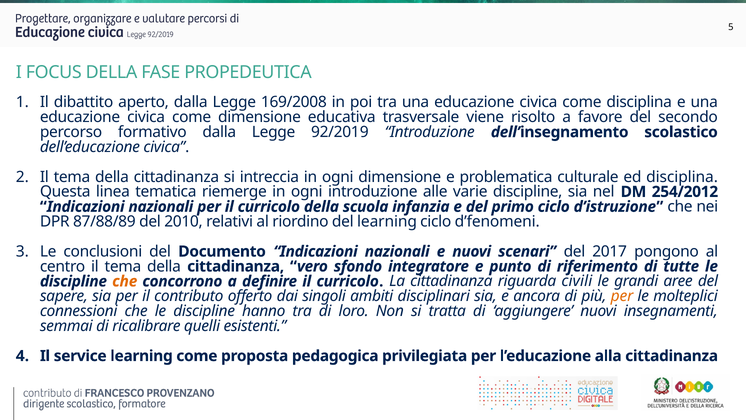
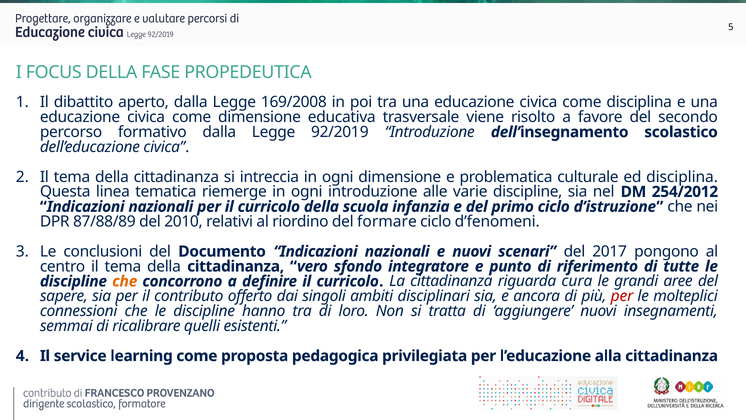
del learning: learning -> formare (387, 221)
civili: civili -> cura (577, 281)
per colour: orange -> red (622, 296)
